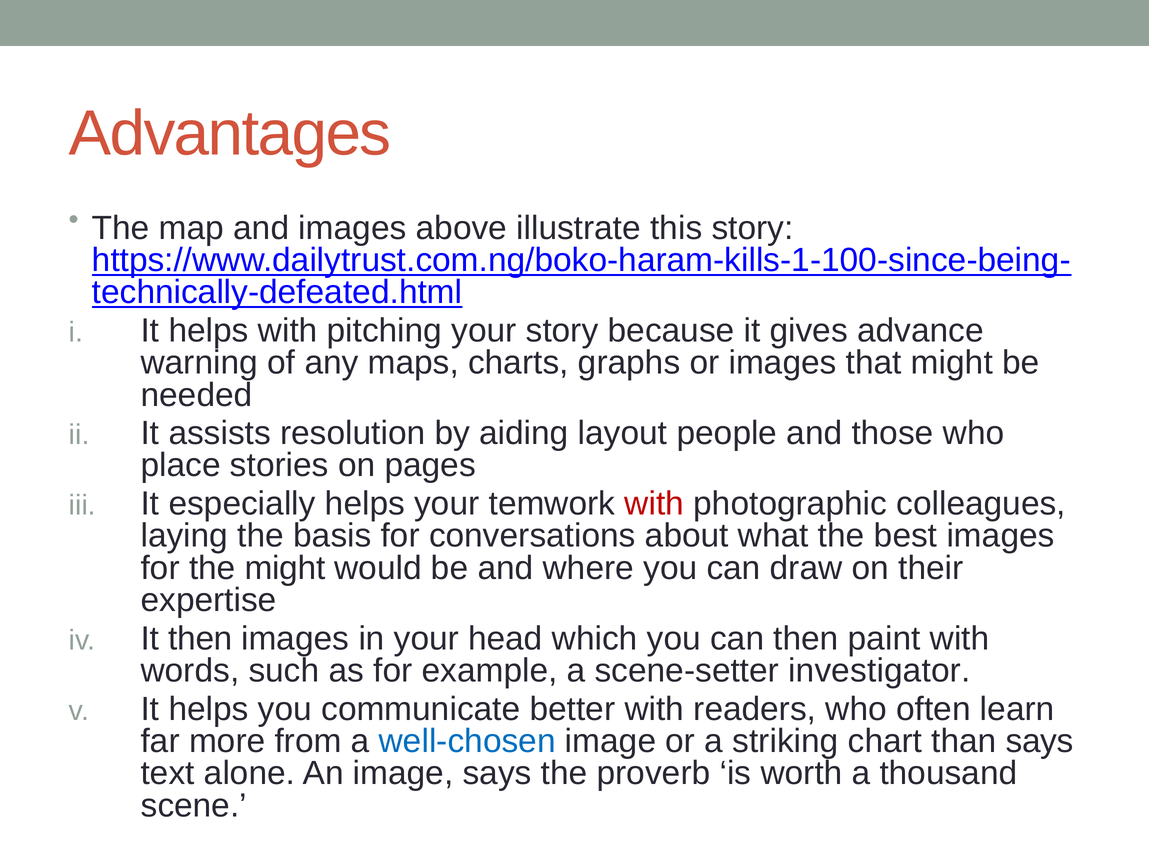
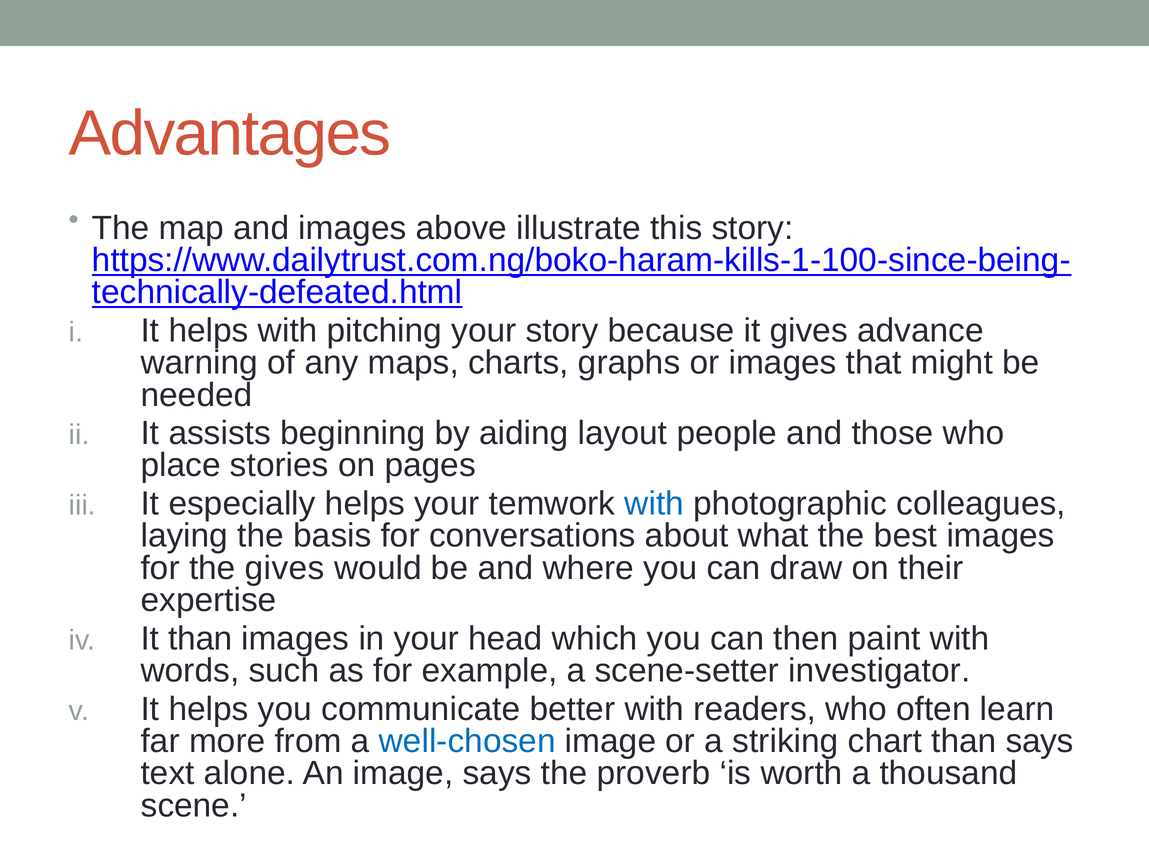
resolution: resolution -> beginning (353, 433)
with colour: red -> blue (654, 504)
the might: might -> gives (285, 568)
It then: then -> than (200, 638)
